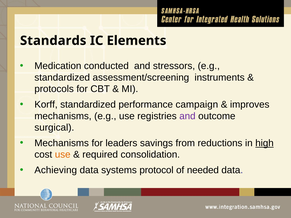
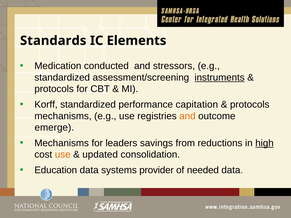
instruments underline: none -> present (220, 78)
campaign: campaign -> capitation (197, 105)
improves: improves -> protocols (250, 105)
and colour: purple -> orange (187, 116)
surgical: surgical -> emerge (54, 128)
required: required -> updated (100, 155)
Achieving: Achieving -> Education (56, 170)
protocol: protocol -> provider (157, 170)
